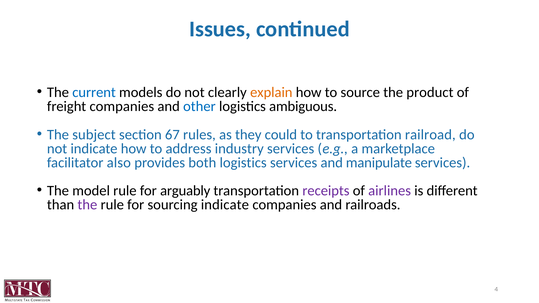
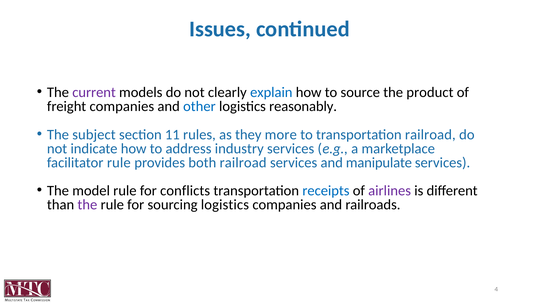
current colour: blue -> purple (94, 93)
explain colour: orange -> blue (271, 93)
ambiguous: ambiguous -> reasonably (303, 107)
67: 67 -> 11 (172, 135)
could: could -> more (281, 135)
facilitator also: also -> rule (119, 163)
both logistics: logistics -> railroad (243, 163)
arguably: arguably -> conflicts (185, 191)
receipts colour: purple -> blue (326, 191)
sourcing indicate: indicate -> logistics (225, 205)
